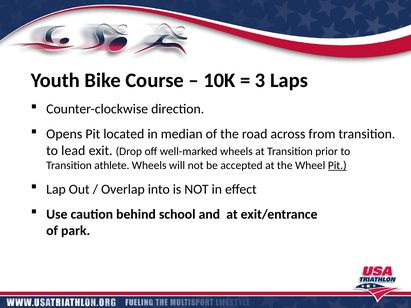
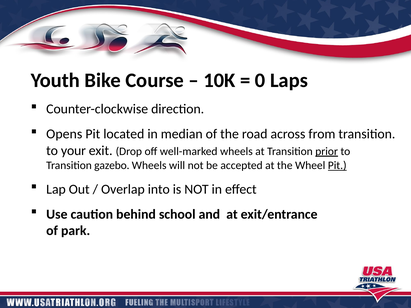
3: 3 -> 0 (260, 81)
lead: lead -> your (73, 151)
prior underline: none -> present (327, 151)
athlete: athlete -> gazebo (112, 166)
